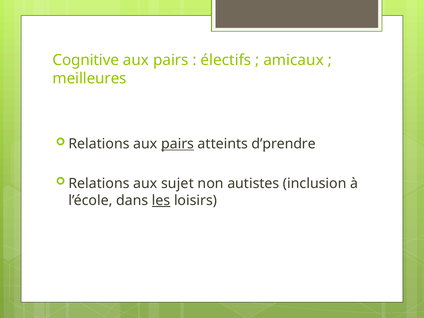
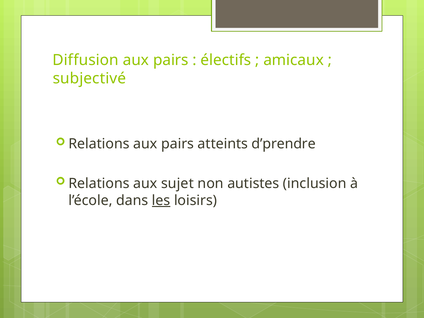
Cognitive: Cognitive -> Diffusion (86, 60)
meilleures: meilleures -> subjectivé (89, 78)
pairs underline: present -> none (178, 144)
